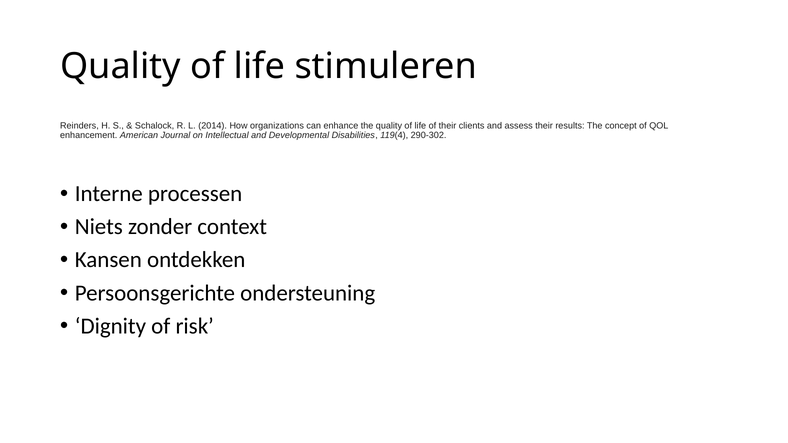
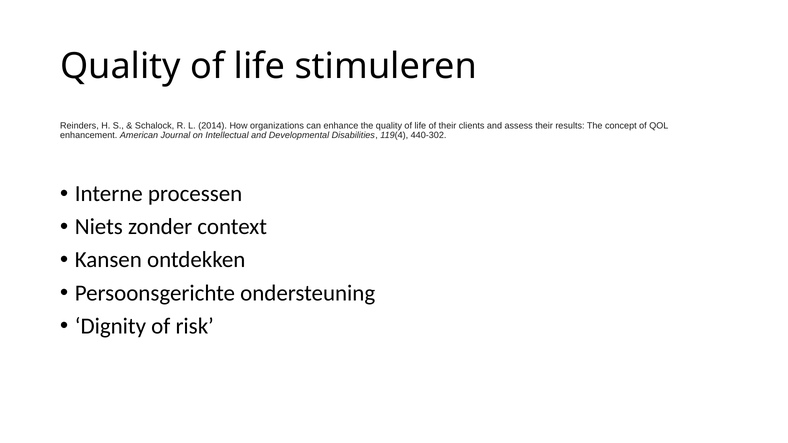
290-302: 290-302 -> 440-302 (429, 136)
